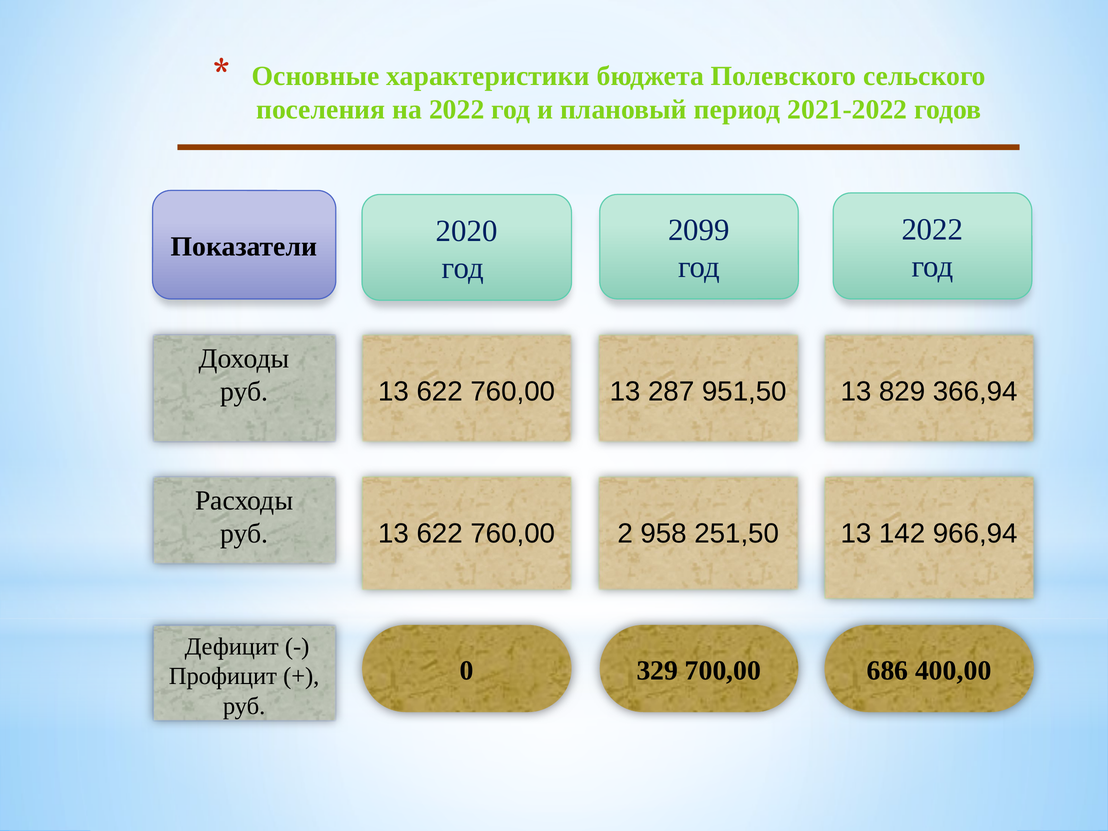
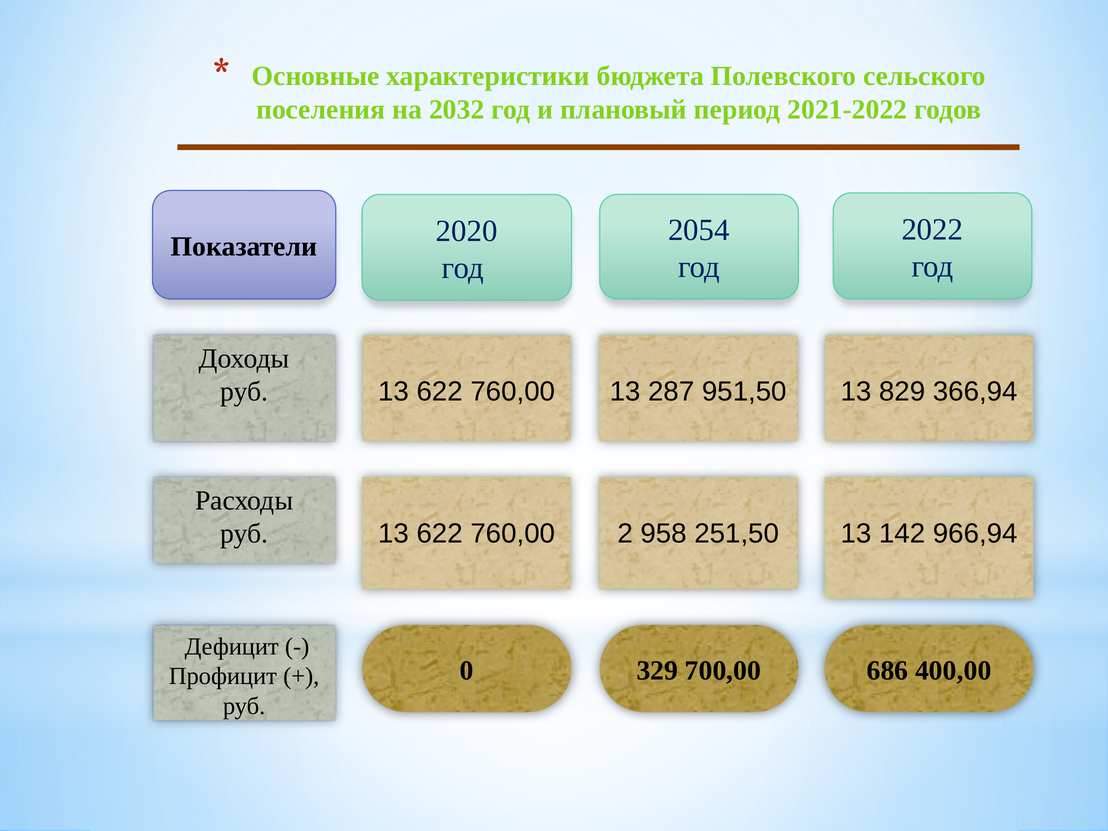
на 2022: 2022 -> 2032 (457, 109)
2099: 2099 -> 2054 (699, 230)
